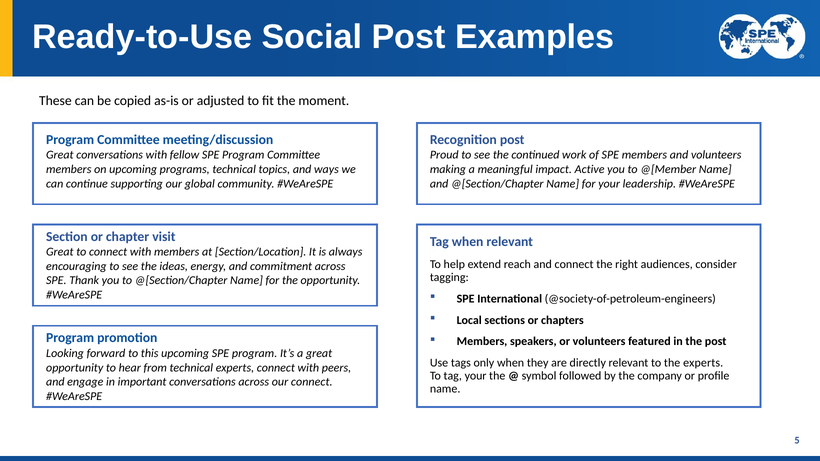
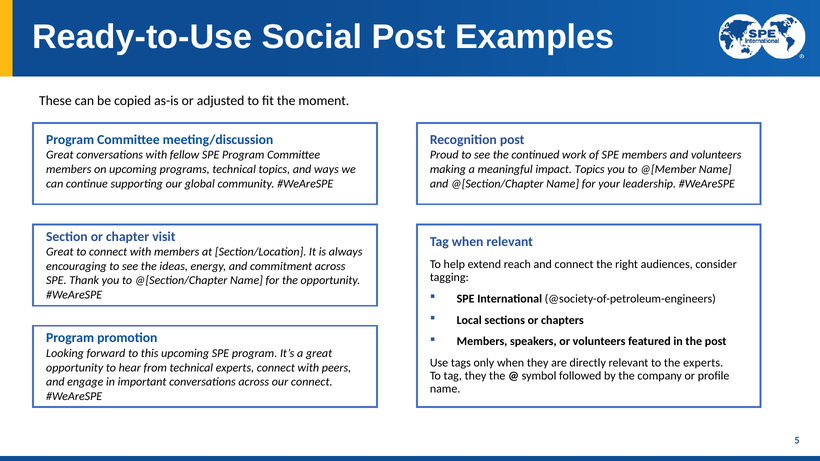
impact Active: Active -> Topics (590, 169)
tag your: your -> they (476, 376)
